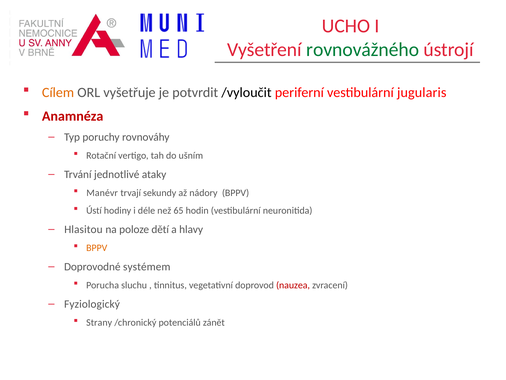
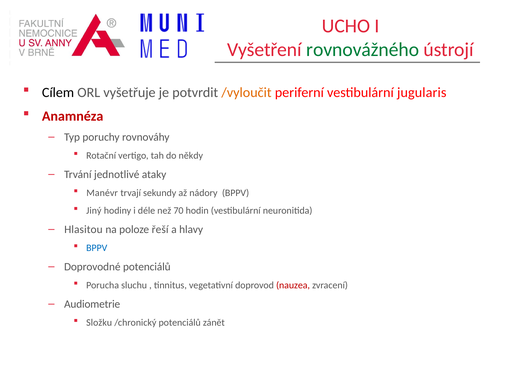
Cílem colour: orange -> black (58, 92)
/vyloučit colour: black -> orange (246, 92)
ušním: ušním -> někdy (191, 155)
Ústí: Ústí -> Jiný (94, 210)
65: 65 -> 70 (178, 210)
dětí: dětí -> řeší (160, 229)
BPPV colour: orange -> blue (97, 248)
Doprovodné systémem: systémem -> potenciálů (147, 267)
Fyziologický: Fyziologický -> Audiometrie (92, 304)
Strany: Strany -> Složku (99, 322)
